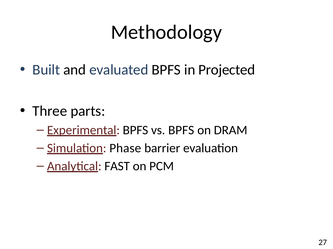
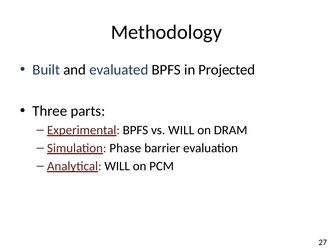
vs BPFS: BPFS -> WILL (181, 130)
Analytical FAST: FAST -> WILL (117, 167)
